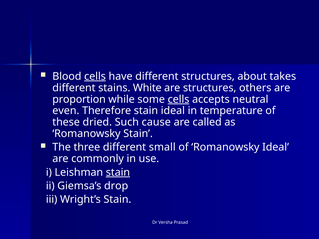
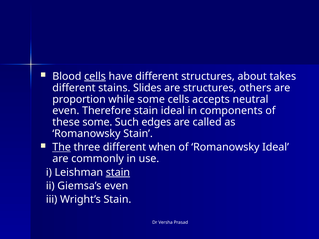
White: White -> Slides (147, 88)
cells underline: present -> none (179, 99)
temperature: temperature -> components (231, 111)
these dried: dried -> some (97, 122)
cause: cause -> edges (156, 122)
The underline: none -> present (62, 147)
small: small -> when (162, 147)
Giemsa’s drop: drop -> even (116, 186)
